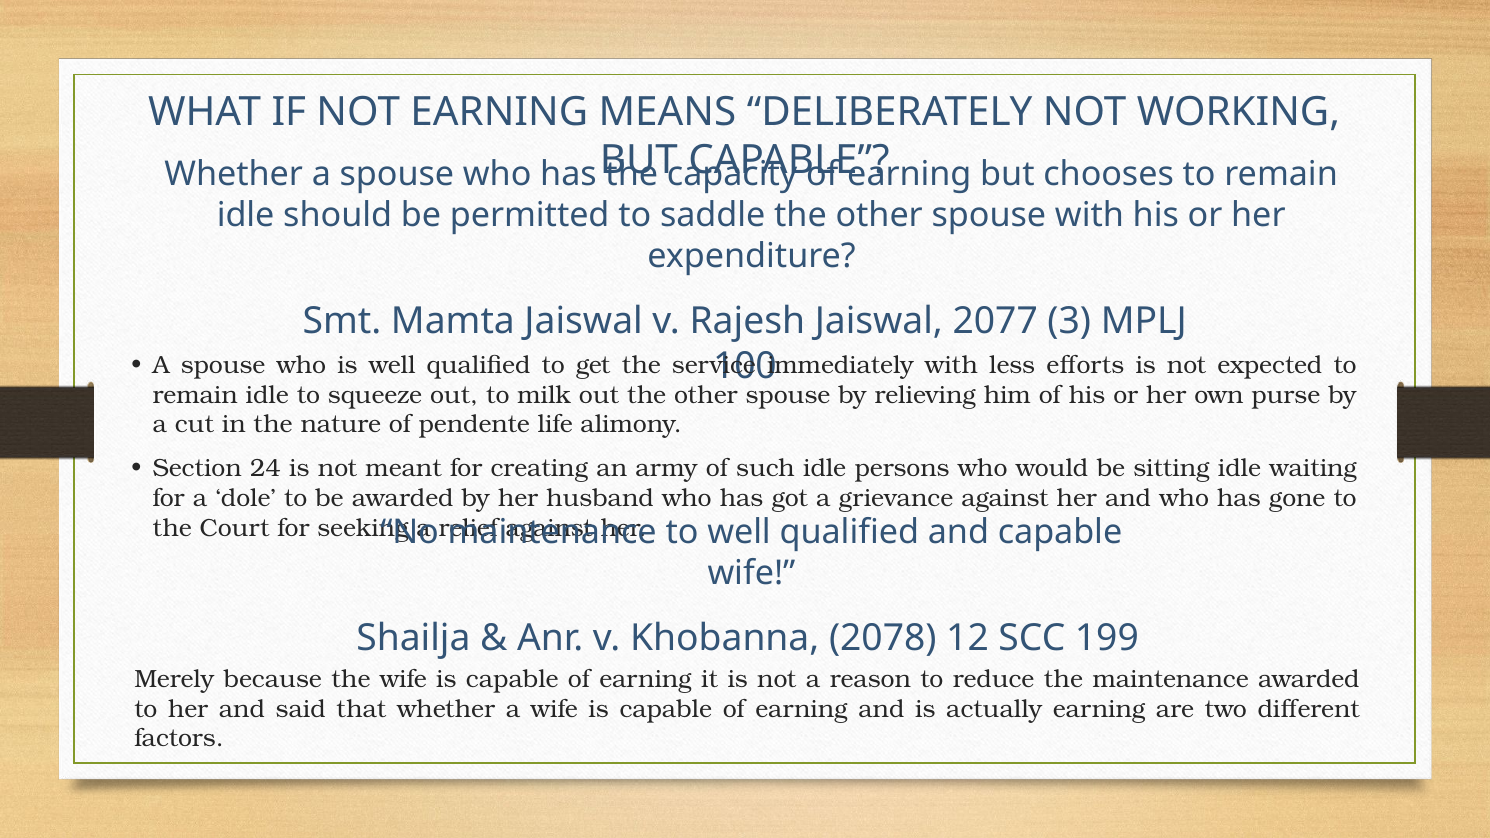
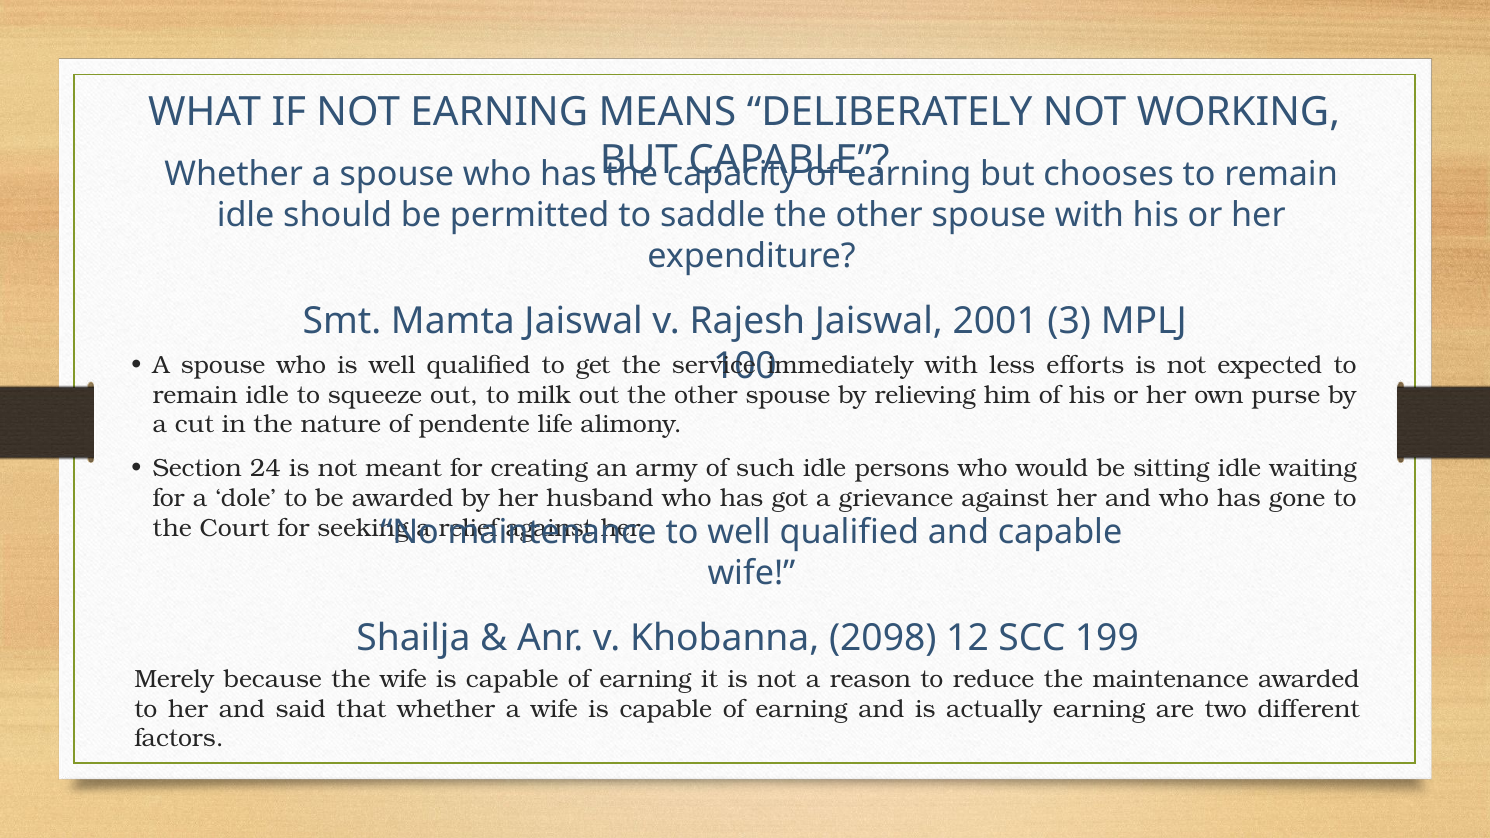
2077: 2077 -> 2001 (995, 321)
2078: 2078 -> 2098 (883, 638)
